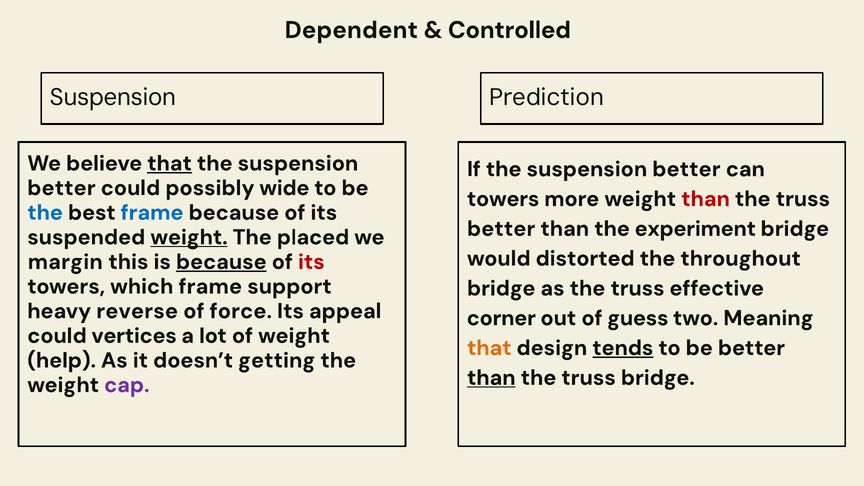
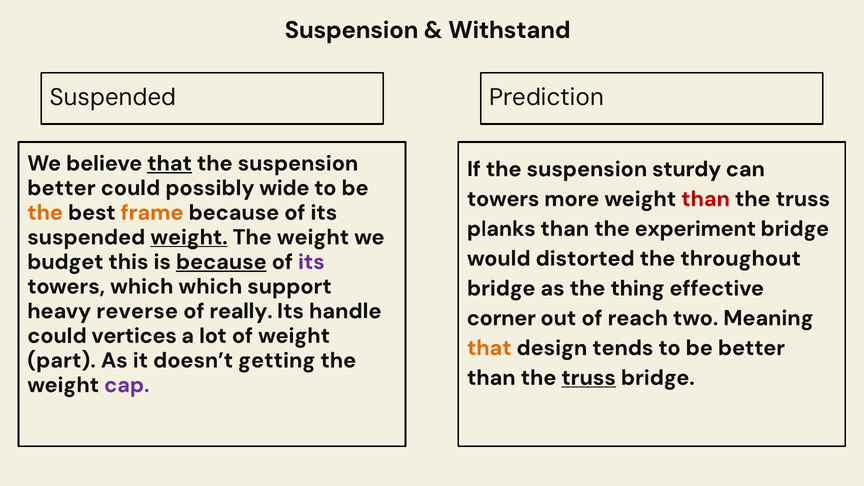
Dependent: Dependent -> Suspension (352, 30)
Controlled: Controlled -> Withstand (509, 30)
Suspension: Suspension -> Suspended (113, 97)
If the suspension better: better -> sturdy (687, 169)
the colour: blue -> orange (45, 213)
frame colour: blue -> orange (152, 213)
better: better -> planks (501, 229)
placed: placed -> weight (313, 237)
margin: margin -> budget (65, 262)
its colour: red -> purple (311, 262)
which frame: frame -> which (210, 286)
as the truss: truss -> thing (638, 288)
force: force -> really (241, 311)
appeal: appeal -> handle (345, 311)
guess: guess -> reach (638, 318)
tends underline: present -> none (623, 348)
help: help -> part (62, 360)
than underline: present -> none (491, 378)
truss underline: none -> present (589, 378)
